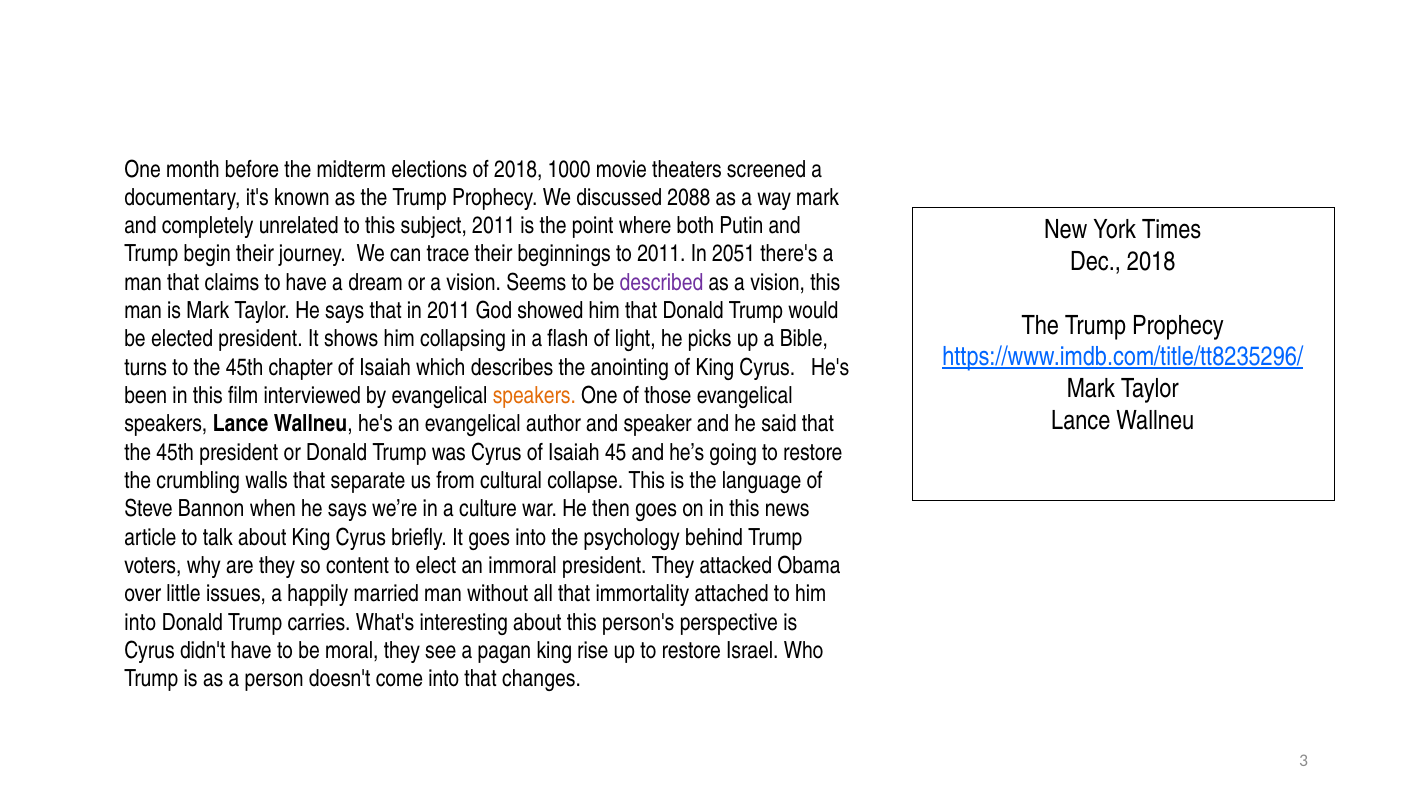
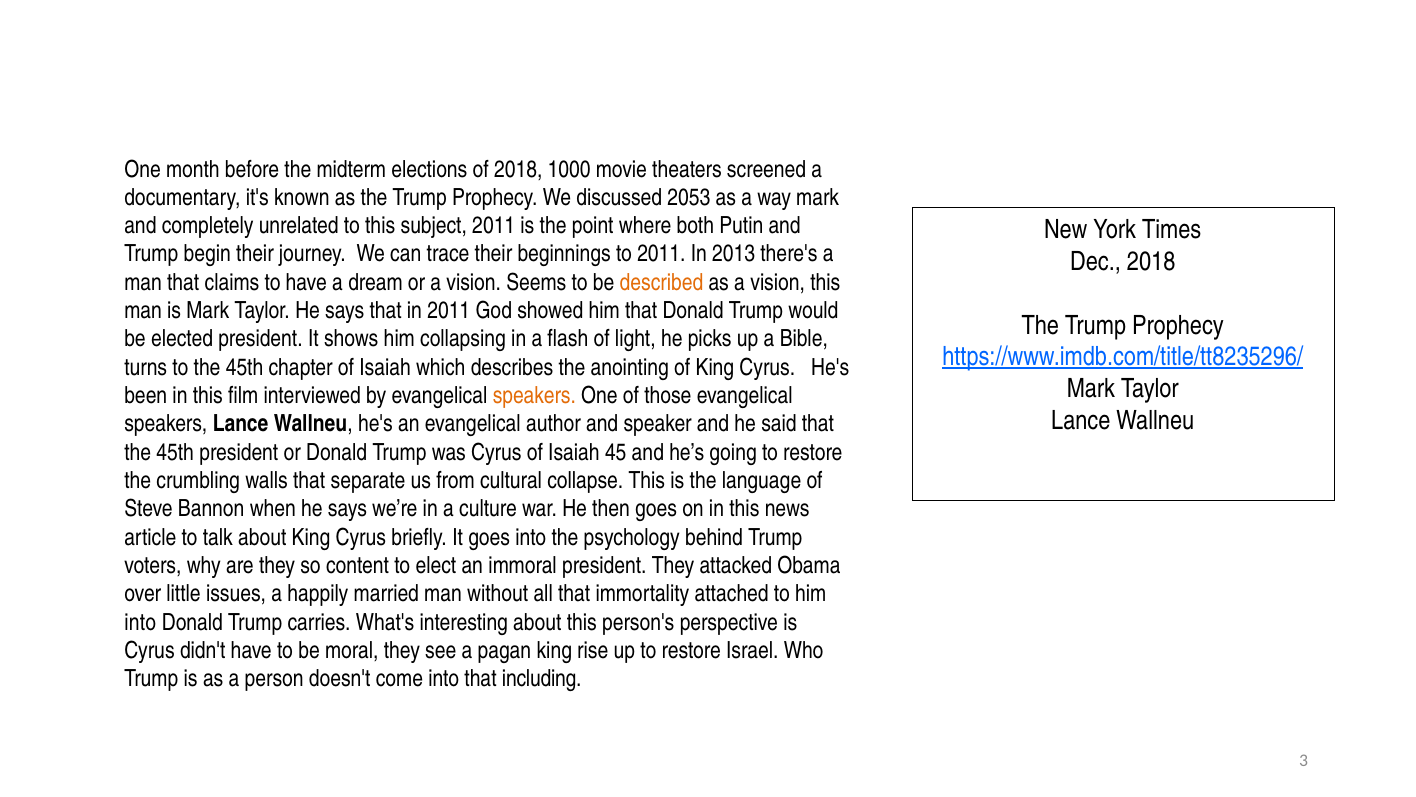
2088: 2088 -> 2053 (689, 197)
2051: 2051 -> 2013 (734, 254)
described colour: purple -> orange (661, 282)
changes: changes -> including (542, 679)
